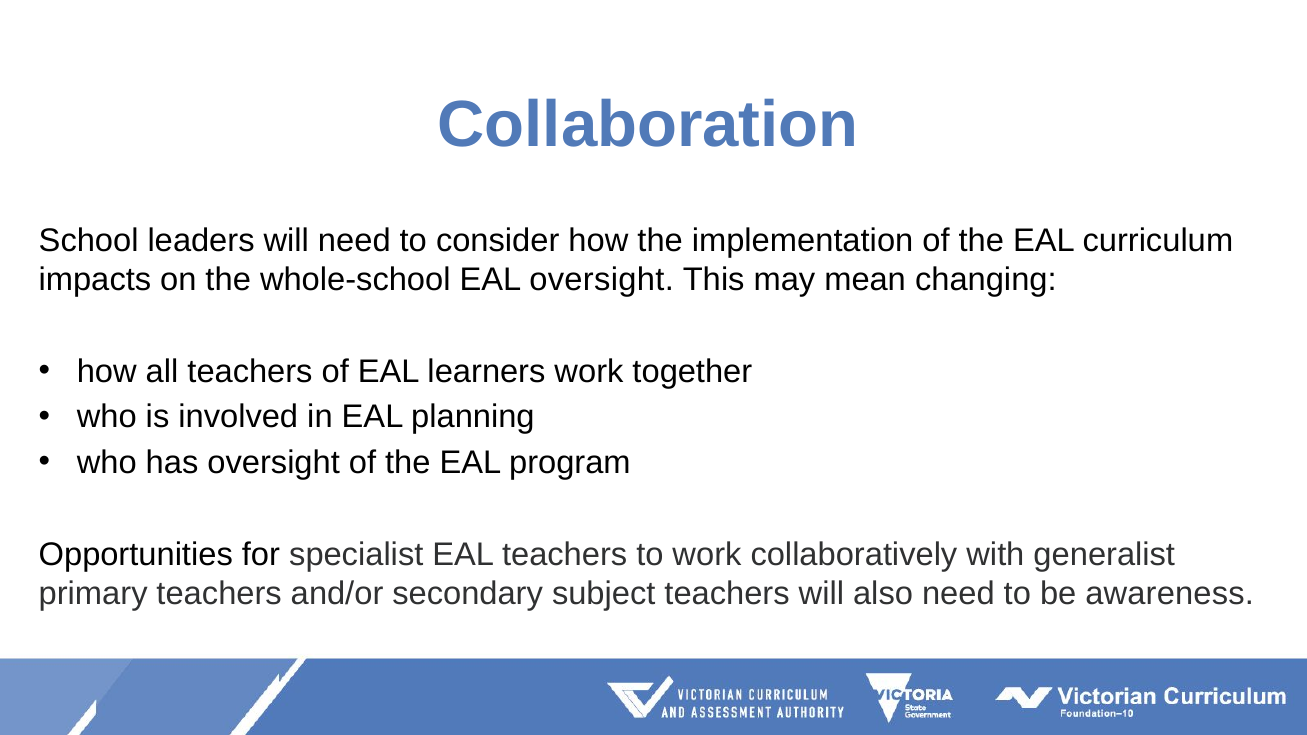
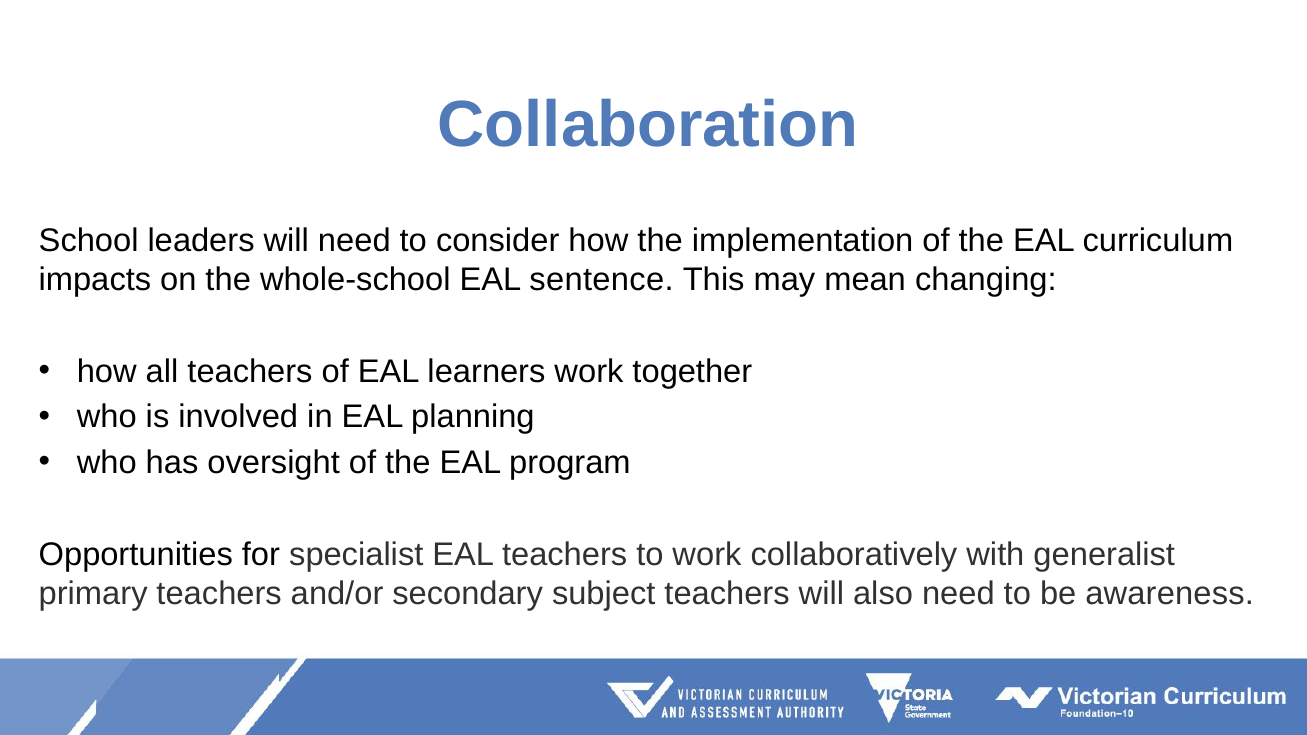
EAL oversight: oversight -> sentence (602, 280)
